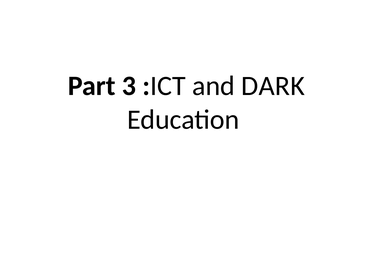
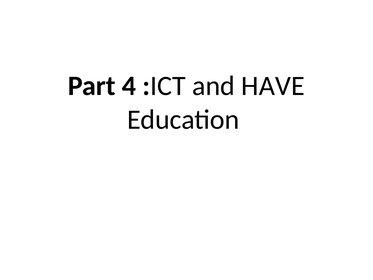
3: 3 -> 4 (129, 86)
DARK: DARK -> HAVE (273, 86)
